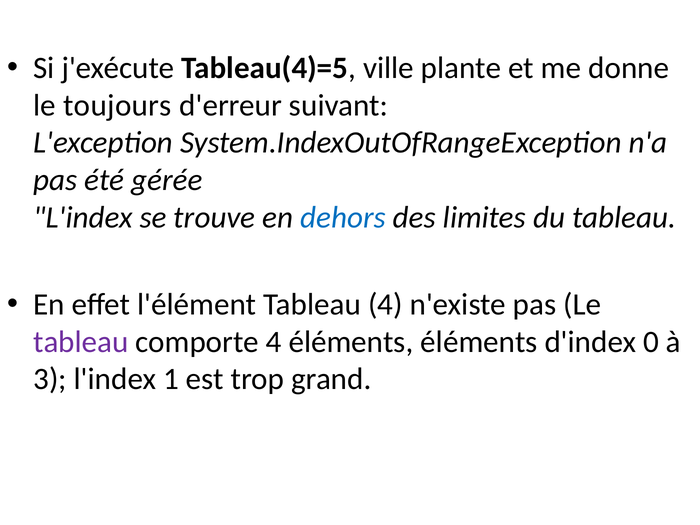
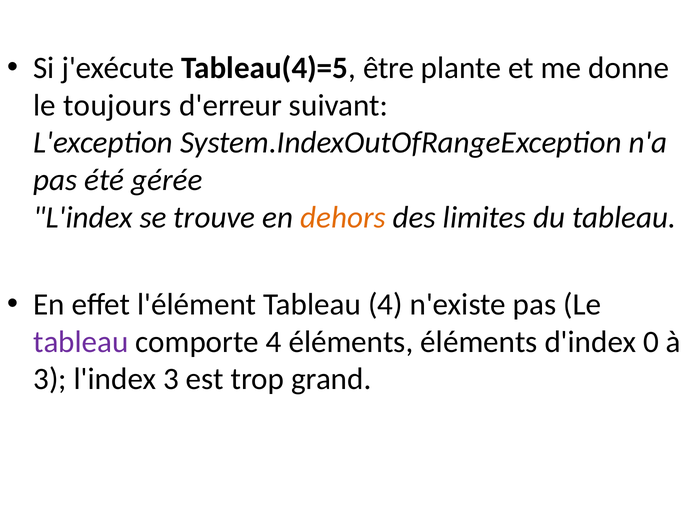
ville: ville -> être (389, 68)
dehors colour: blue -> orange (343, 217)
l'index 1: 1 -> 3 (171, 379)
